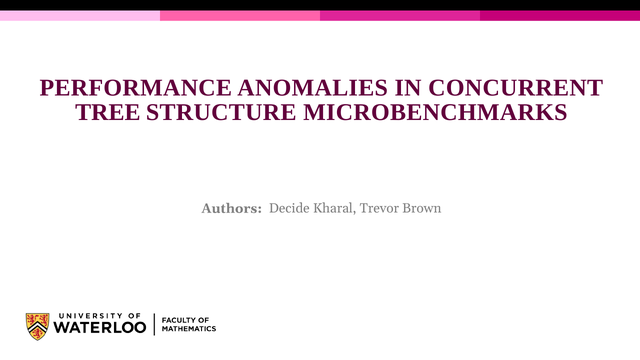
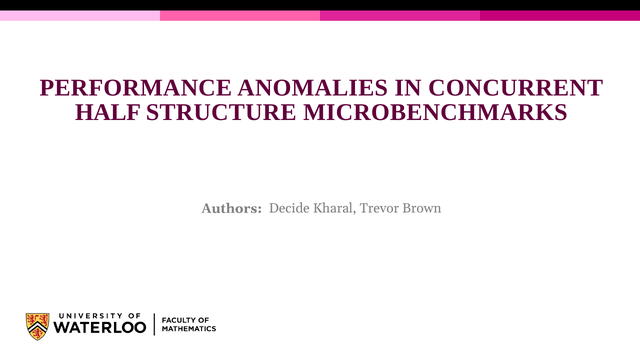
TREE: TREE -> HALF (108, 112)
